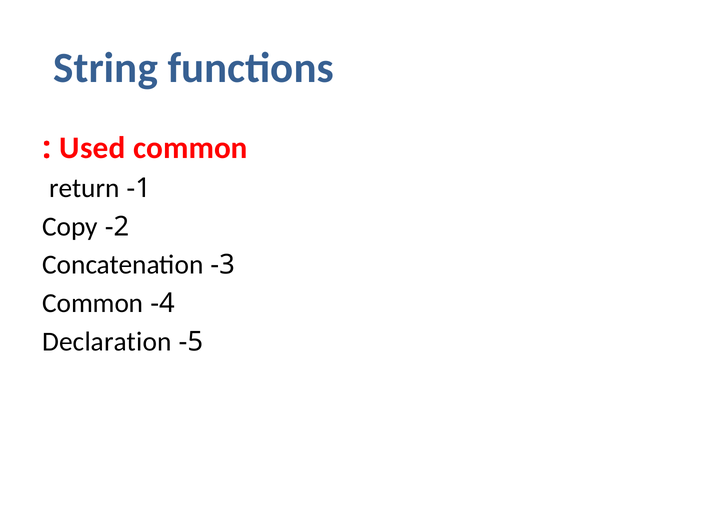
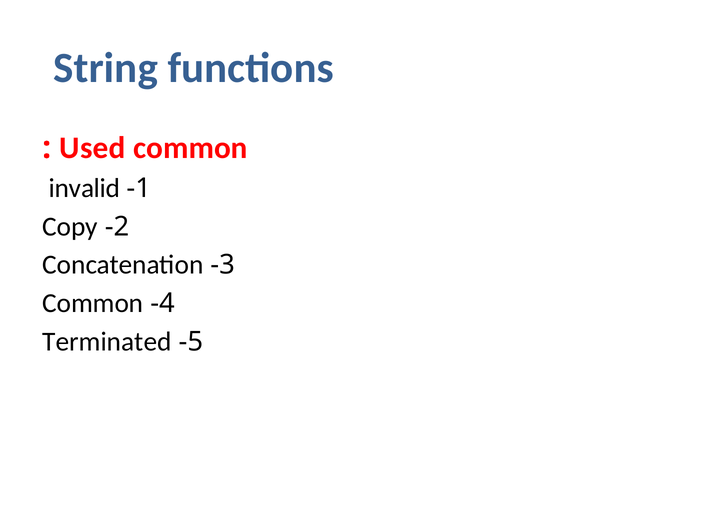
return: return -> invalid (85, 188)
Declaration: Declaration -> Terminated (107, 342)
